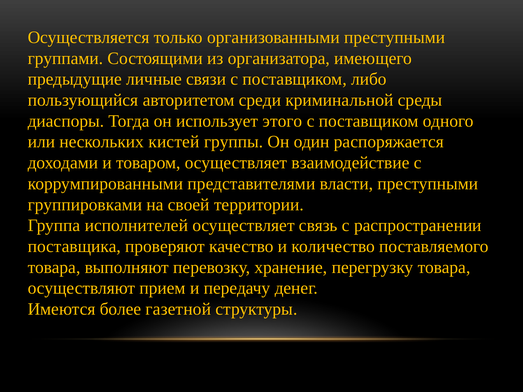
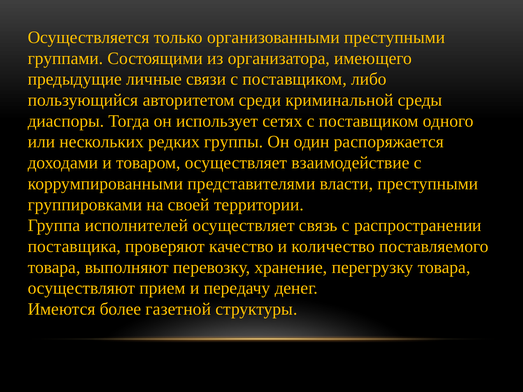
этого: этого -> сетях (282, 121)
кистей: кистей -> редких (174, 142)
